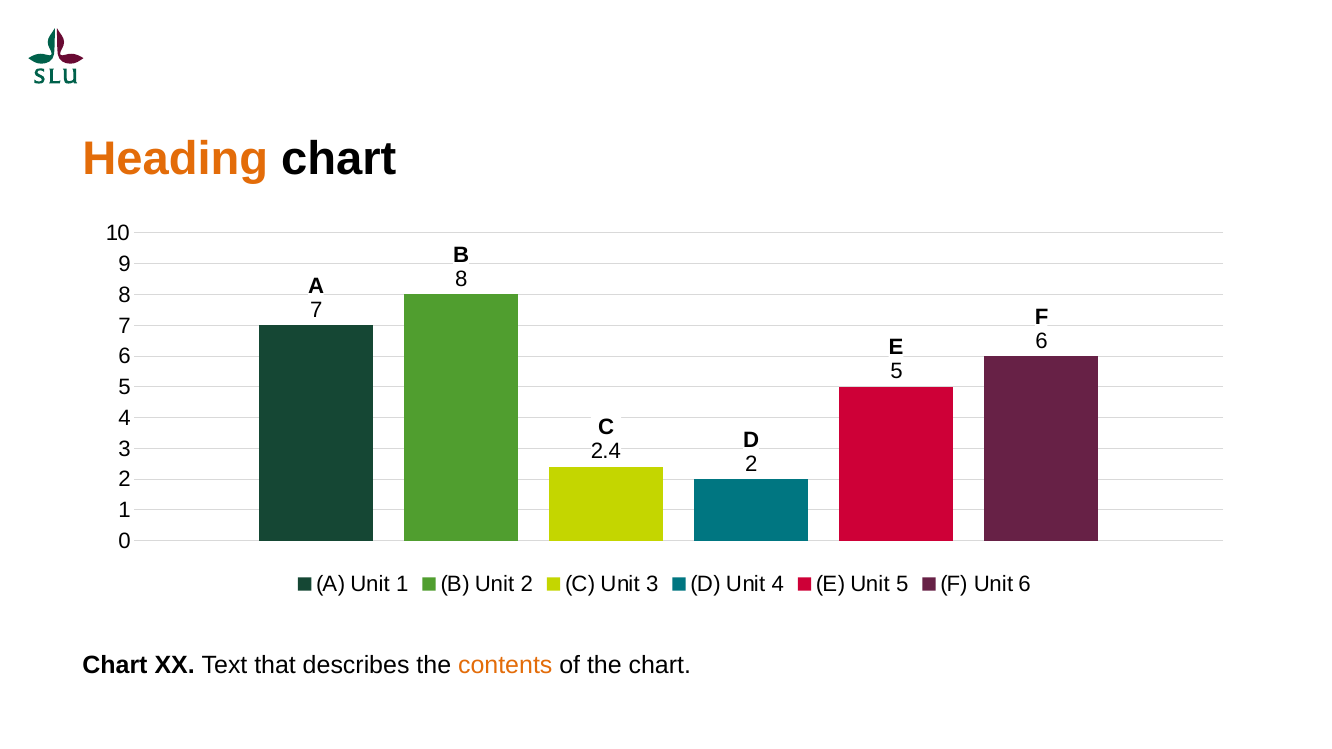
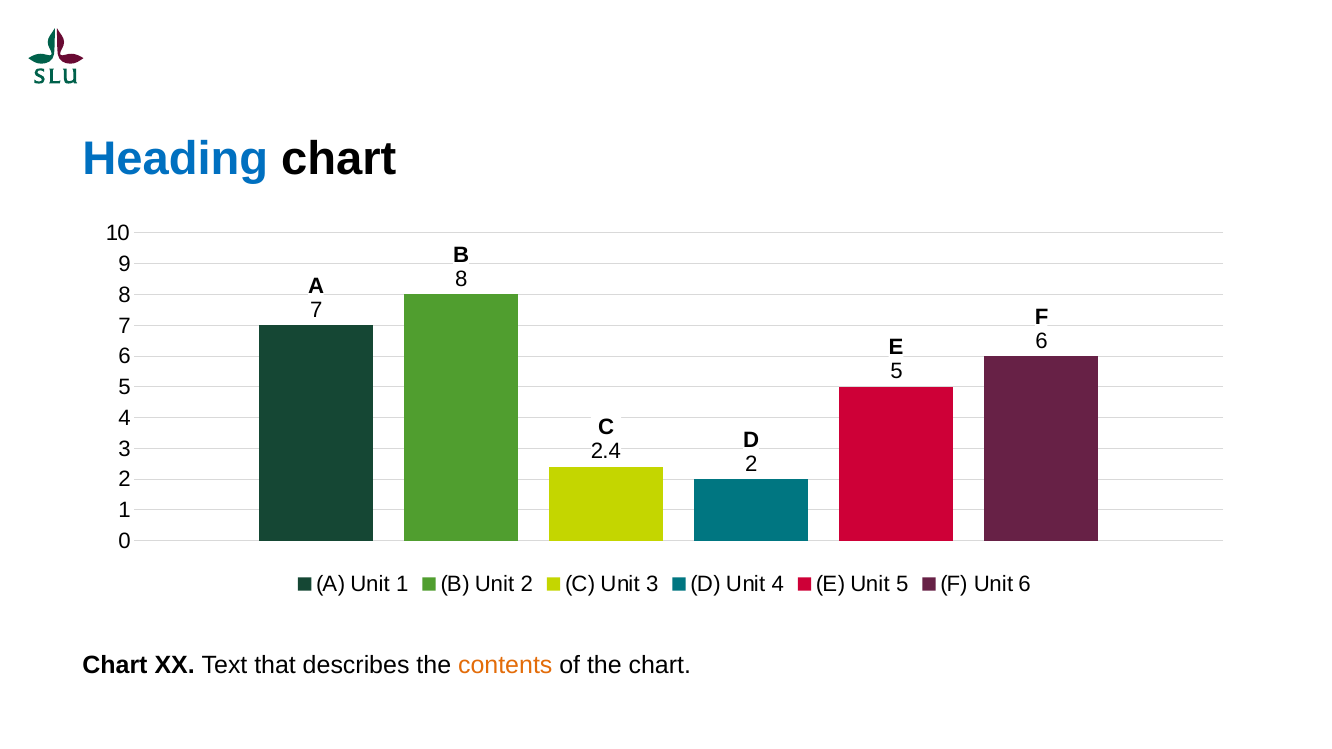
Heading colour: orange -> blue (175, 159)
